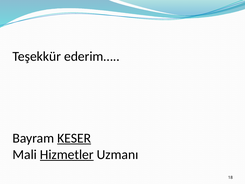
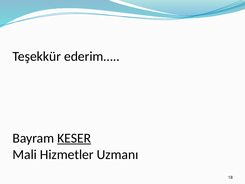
Hizmetler underline: present -> none (67, 154)
